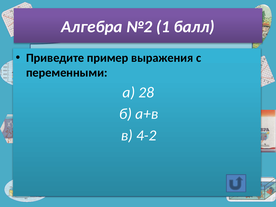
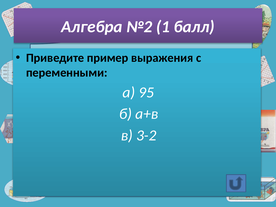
28: 28 -> 95 (146, 92)
4-2: 4-2 -> 3-2 (146, 135)
